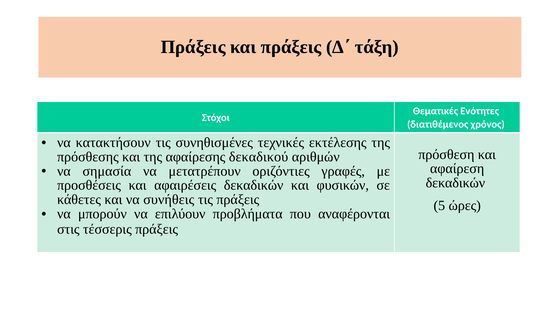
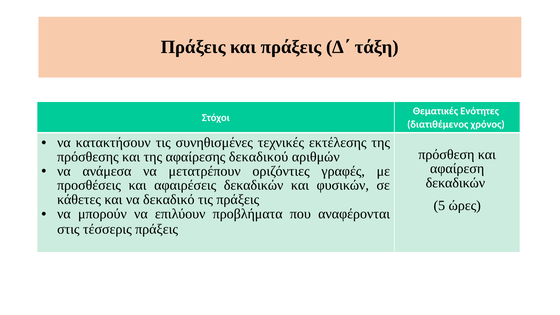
σημασία: σημασία -> ανάμεσα (107, 171)
συνήθεις: συνήθεις -> δεκαδικό (169, 200)
